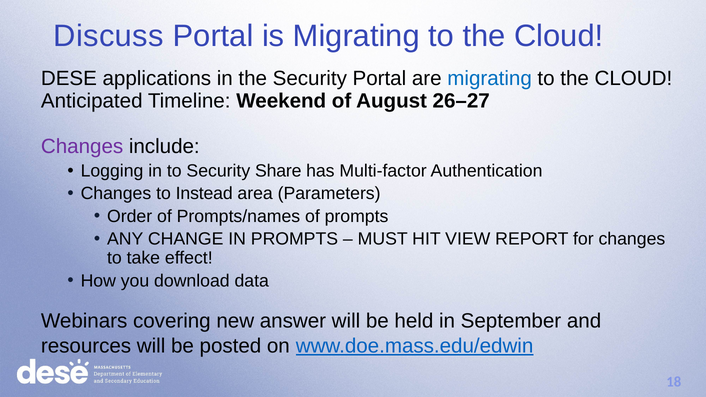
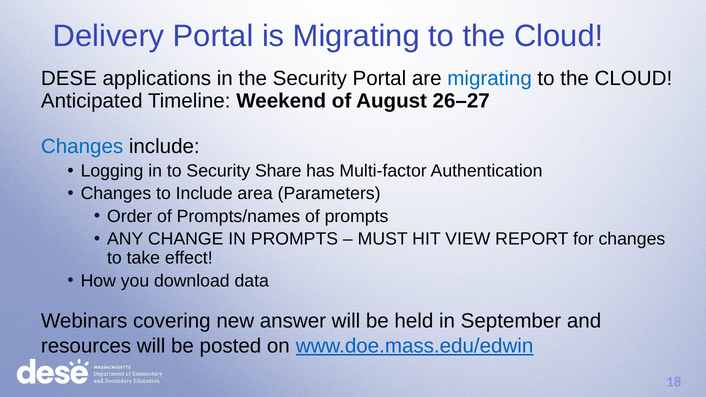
Discuss: Discuss -> Delivery (109, 36)
Changes colour: purple -> blue (82, 147)
to Instead: Instead -> Include (204, 194)
